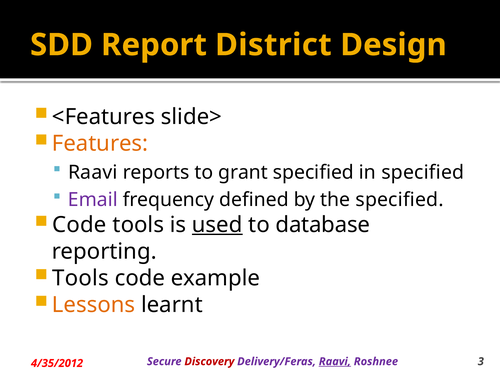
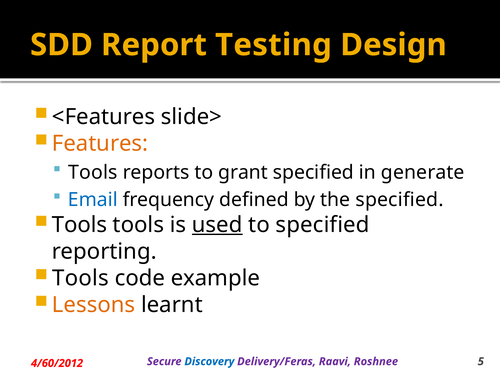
District: District -> Testing (273, 45)
Raavi: Raavi -> Tools (93, 172)
in specified: specified -> generate (423, 172)
Email colour: purple -> blue (93, 200)
Code: Code -> Tools (80, 225)
to database: database -> specified (323, 225)
Discovery colour: red -> blue (209, 362)
Raavi underline: present -> none (335, 362)
3: 3 -> 5 (481, 362)
4/35/2012: 4/35/2012 -> 4/60/2012 (57, 363)
